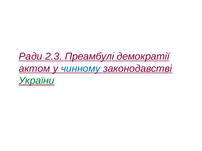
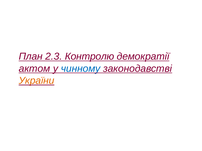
Ради: Ради -> План (31, 57)
Преамбулі: Преамбулі -> Контролю (90, 57)
України colour: green -> orange (37, 81)
